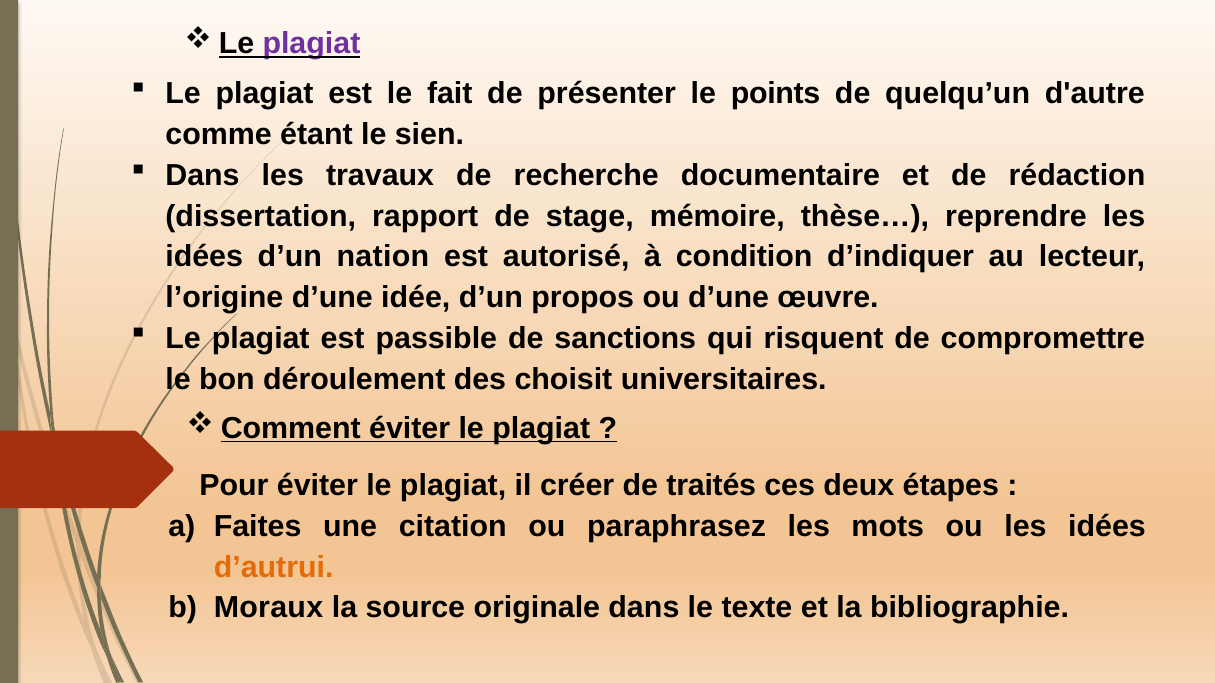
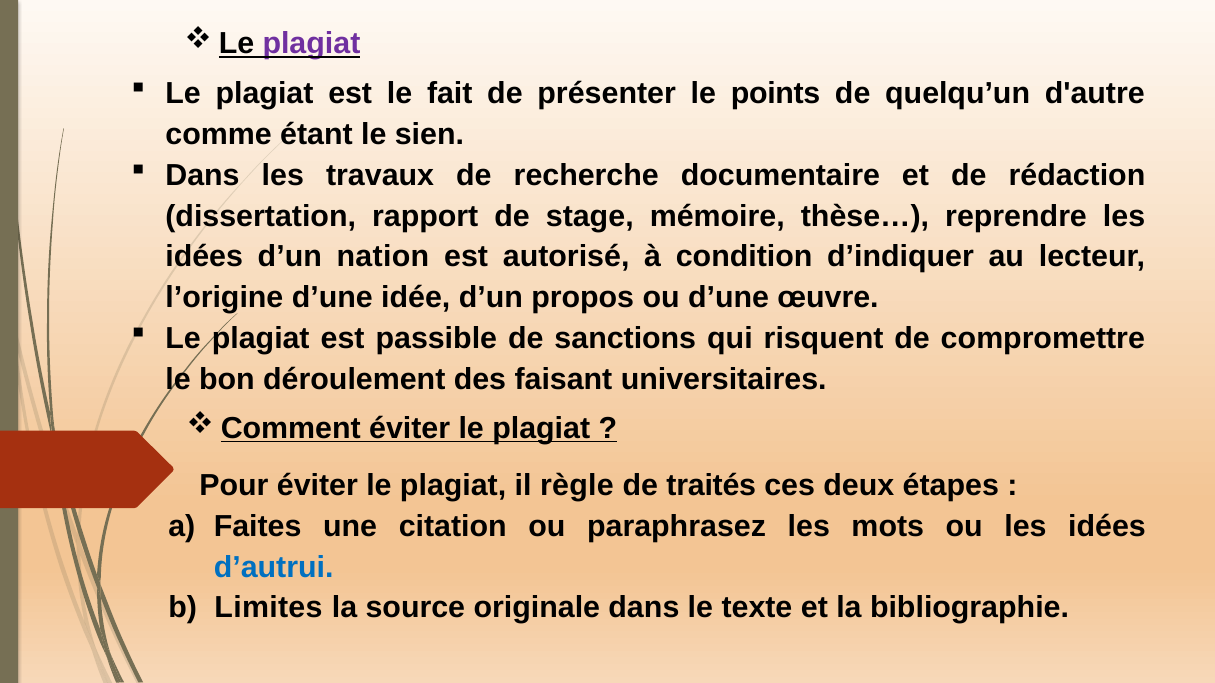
choisit: choisit -> faisant (563, 379)
créer: créer -> règle (577, 486)
d’autrui colour: orange -> blue (274, 567)
Moraux: Moraux -> Limites (269, 608)
